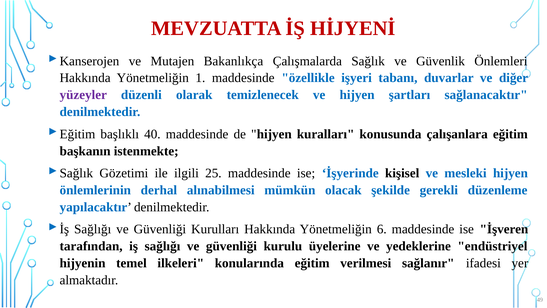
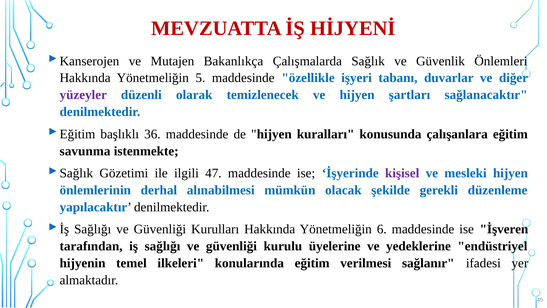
1: 1 -> 5 (200, 78)
40: 40 -> 36 (152, 134)
başkanın: başkanın -> savunma (85, 151)
25: 25 -> 47 (213, 173)
kişisel colour: black -> purple (402, 173)
